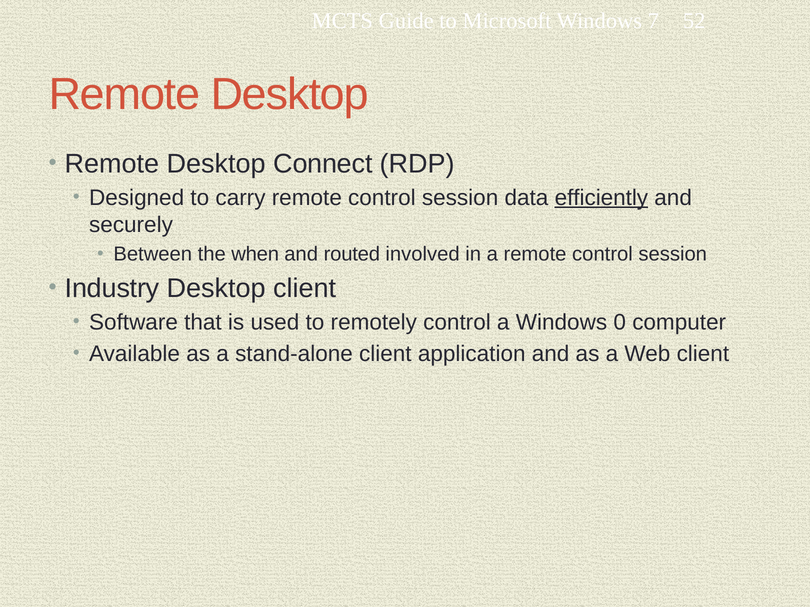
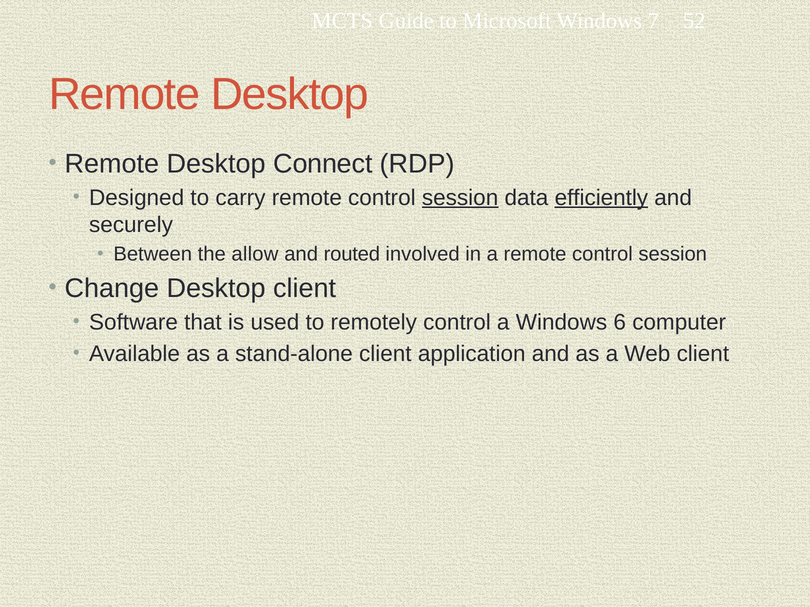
session underline: none -> present (460, 198)
when: when -> allow (255, 254)
Industry: Industry -> Change (112, 289)
0: 0 -> 6 (620, 322)
